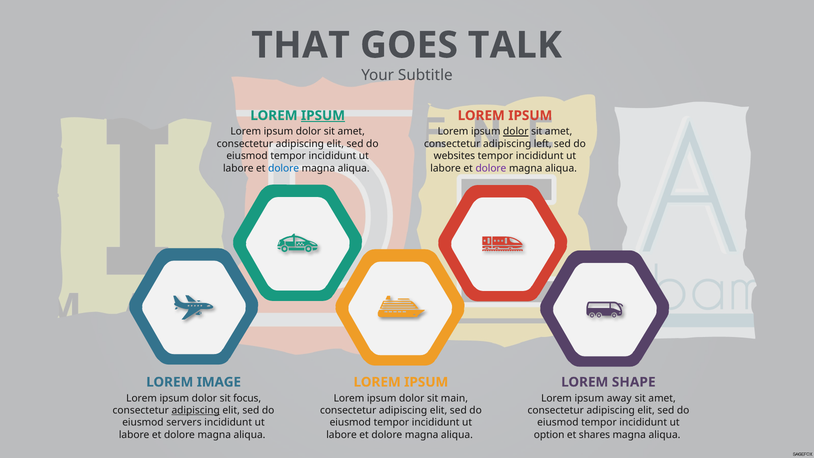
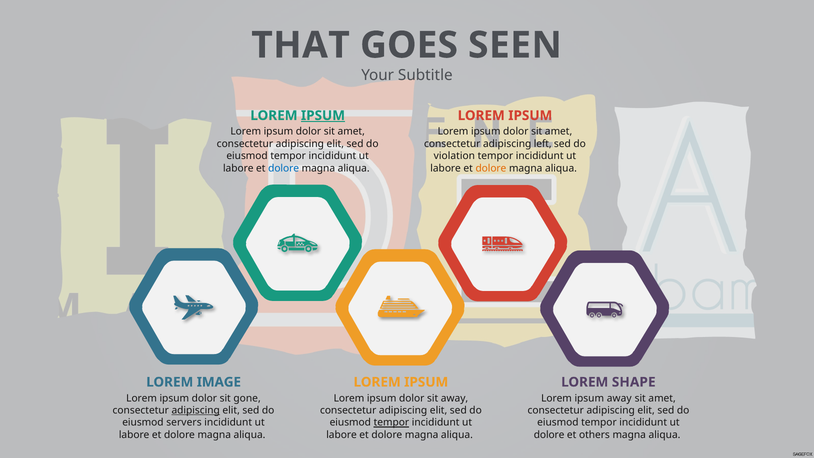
TALK: TALK -> SEEN (515, 45)
dolor underline: present -> none (516, 132)
websites: websites -> violation (454, 156)
dolore colour: purple -> orange (491, 168)
focus: focus -> gone (247, 398)
sit main: main -> away (454, 398)
tempor underline: none -> present (391, 423)
option: option -> dolore (549, 435)
shares: shares -> others (594, 435)
